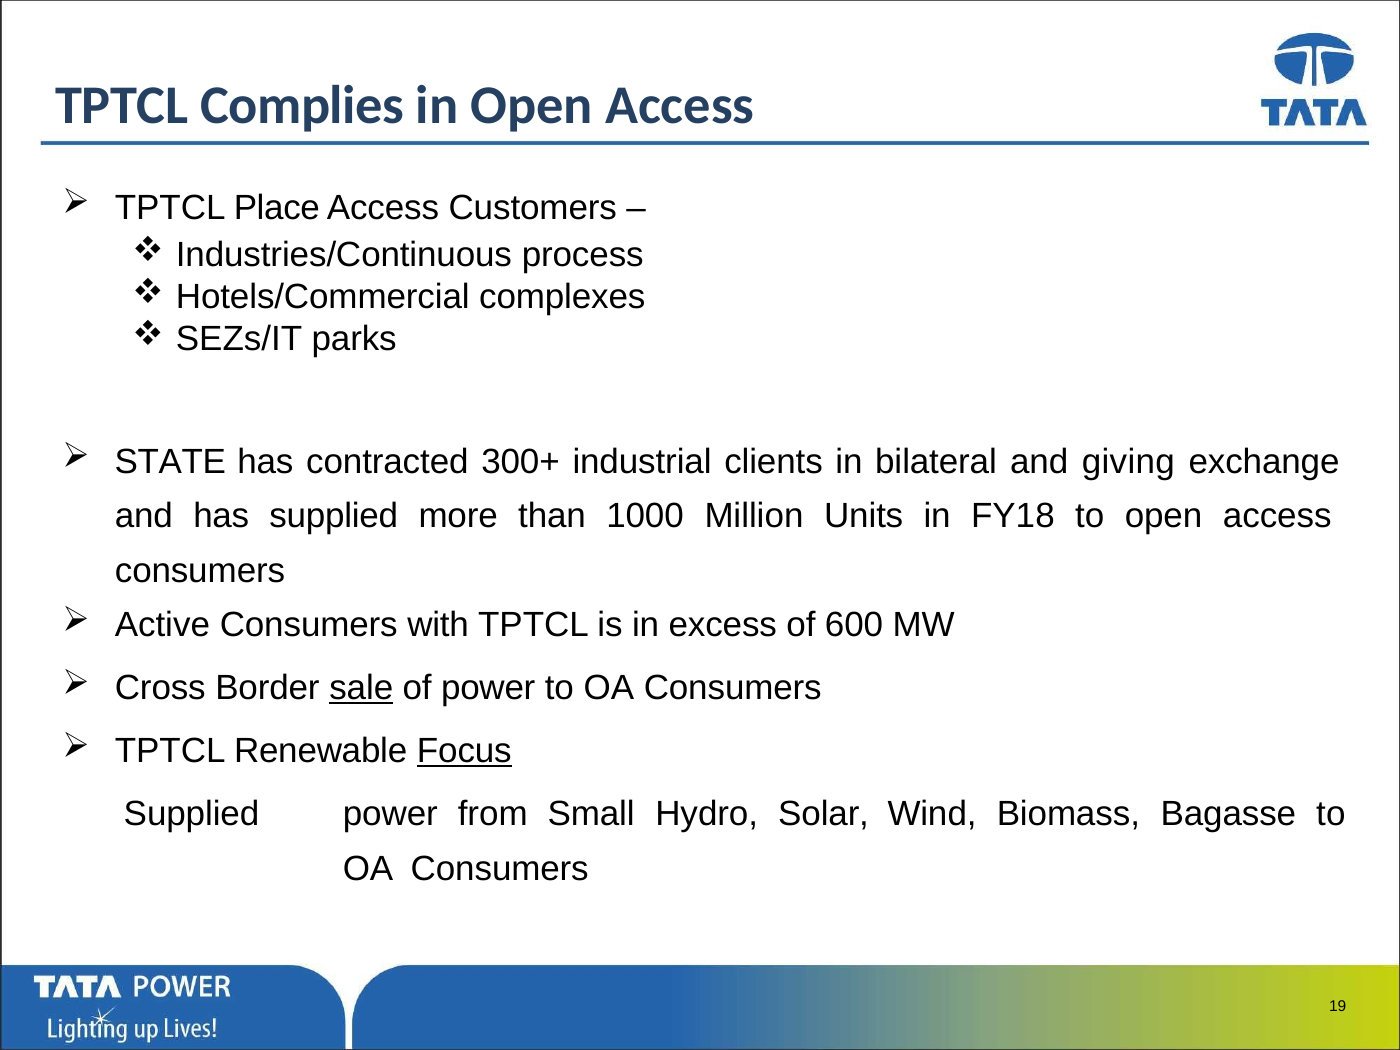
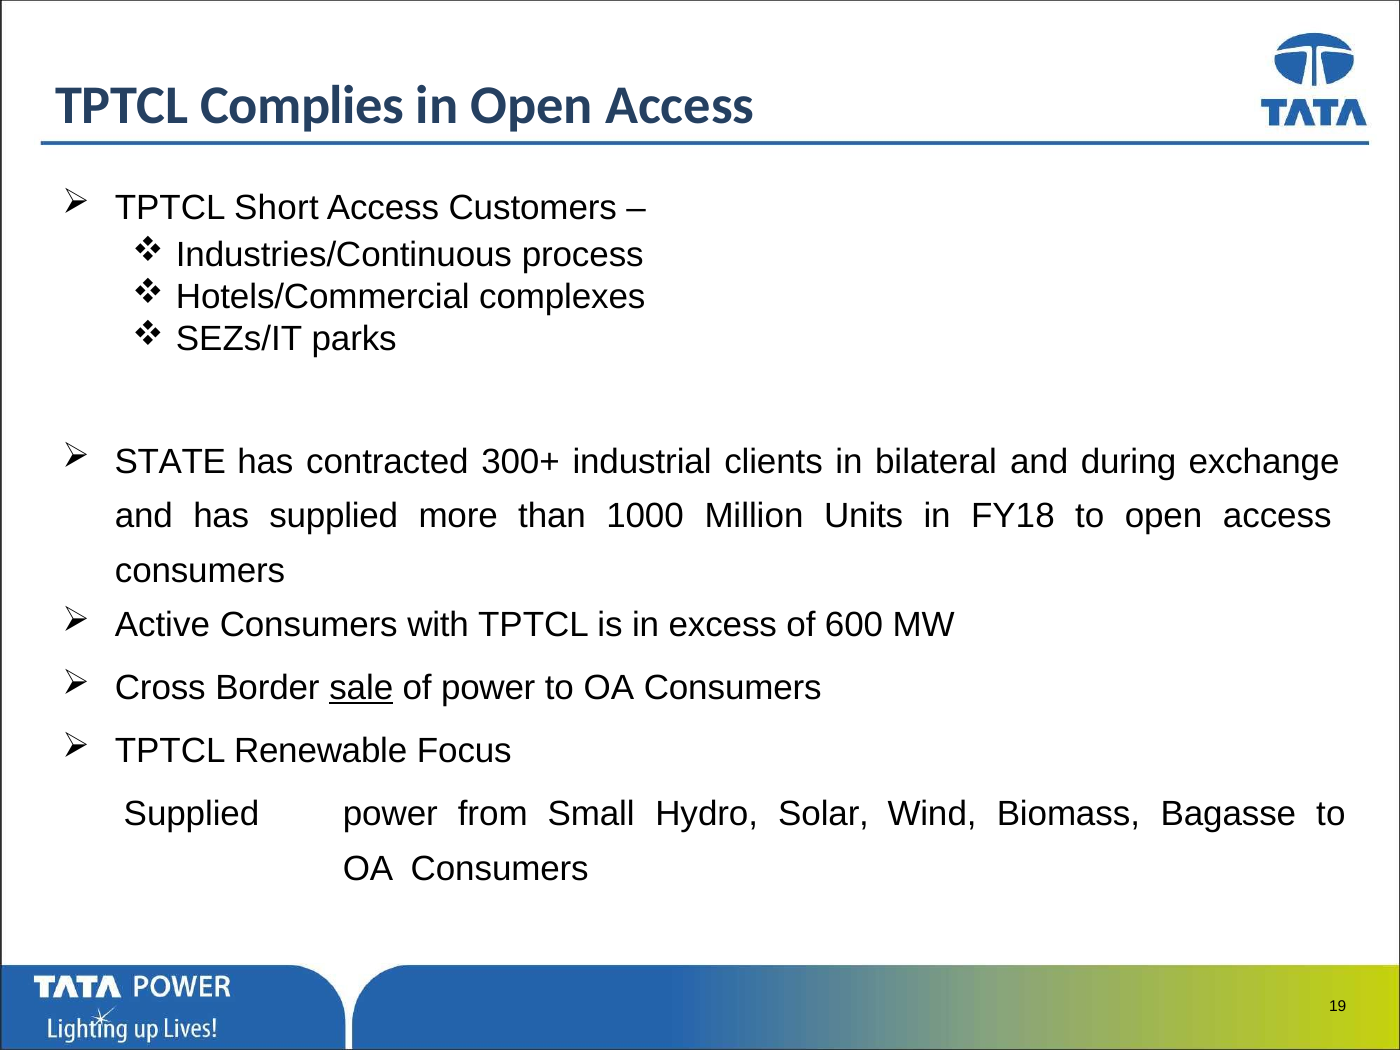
Place: Place -> Short (276, 208)
giving: giving -> during (1129, 462)
Focus underline: present -> none (464, 751)
